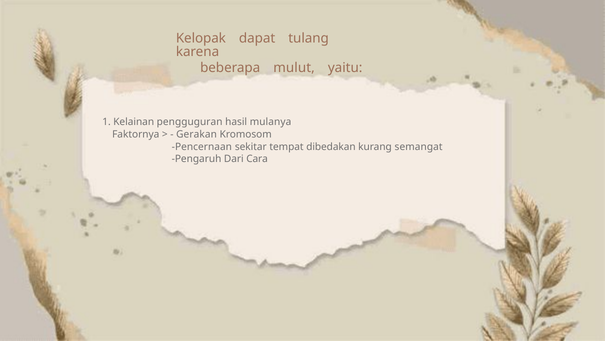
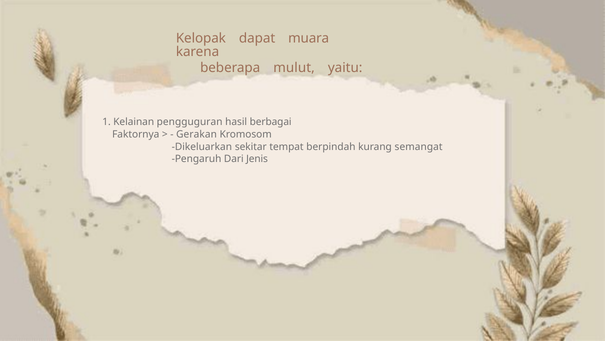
tulang: tulang -> muara (309, 38)
mulanya: mulanya -> berbagai (271, 122)
Pencernaan: Pencernaan -> Dikeluarkan (202, 147)
dibedakan: dibedakan -> berpindah (331, 147)
Cara: Cara -> Jenis (257, 159)
